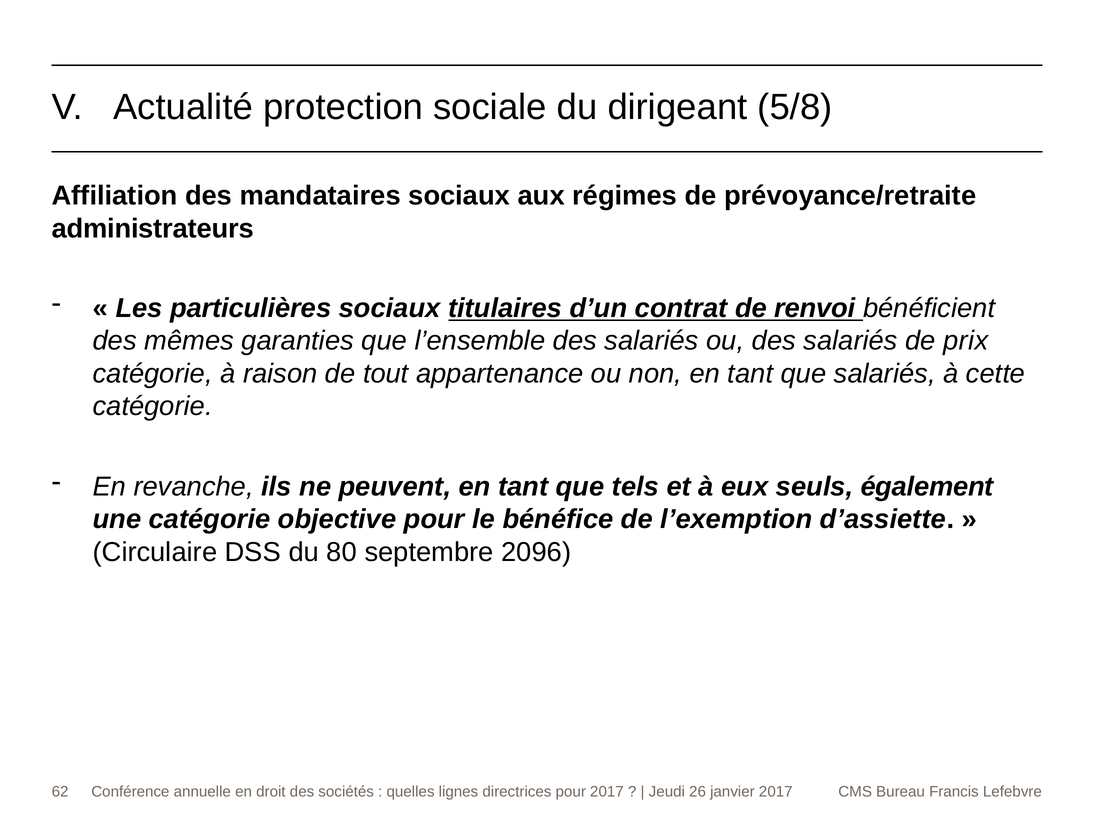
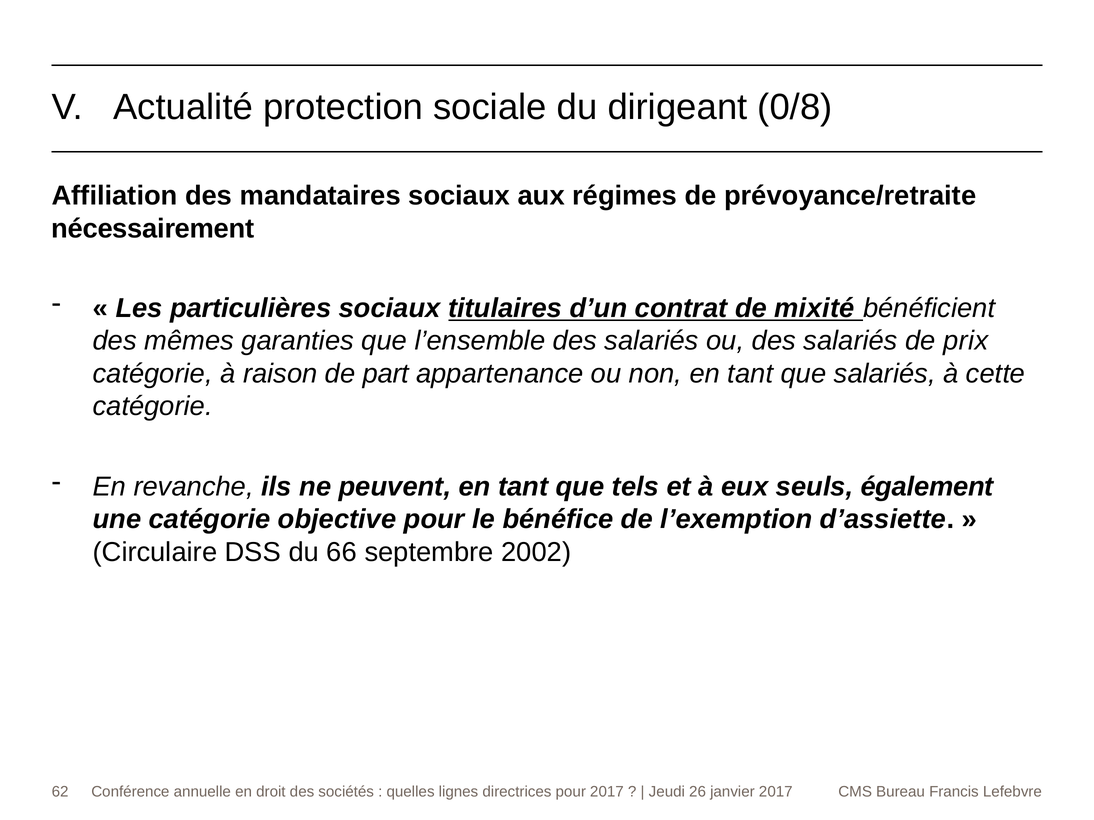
5/8: 5/8 -> 0/8 (795, 107)
administrateurs: administrateurs -> nécessairement (153, 229)
renvoi: renvoi -> mixité (815, 308)
tout: tout -> part (386, 374)
80: 80 -> 66 (342, 553)
2096: 2096 -> 2002 (536, 553)
